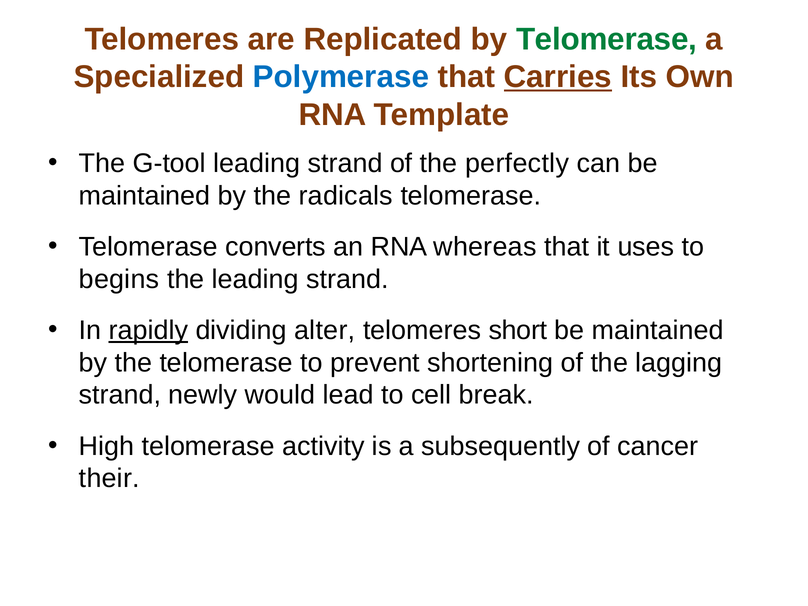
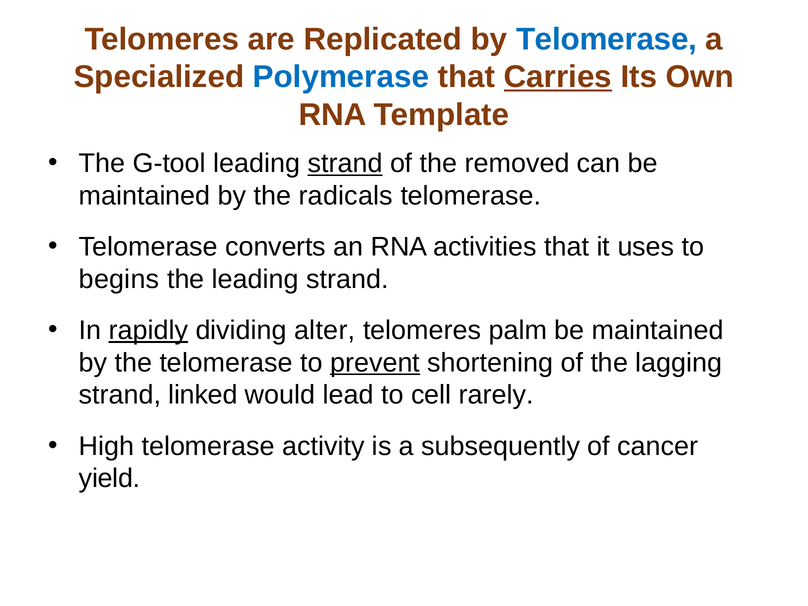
Telomerase colour: green -> blue (607, 39)
strand underline: none -> present (345, 163)
perfectly: perfectly -> removed (517, 163)
whereas: whereas -> activities (485, 247)
short: short -> palm (518, 330)
prevent underline: none -> present (375, 363)
newly: newly -> linked (203, 395)
break: break -> rarely (496, 395)
their: their -> yield (110, 479)
